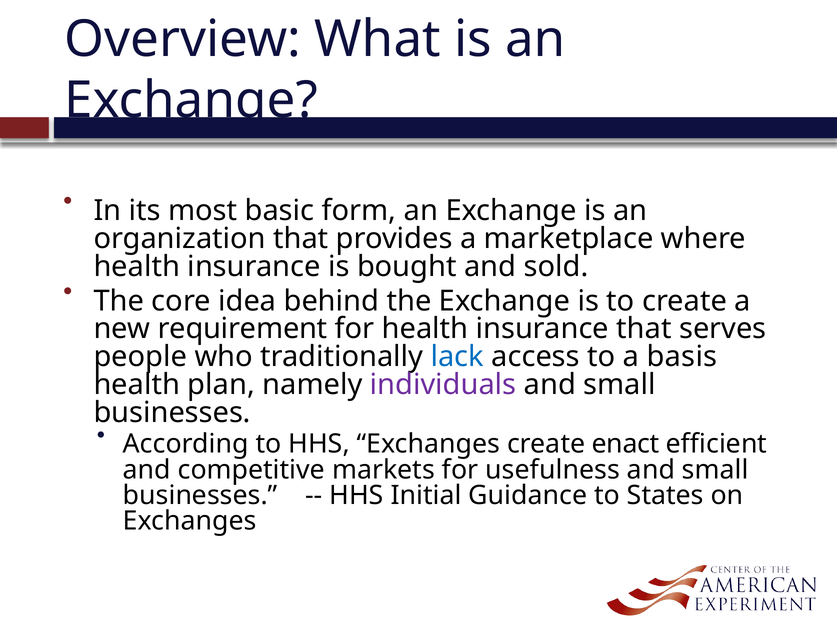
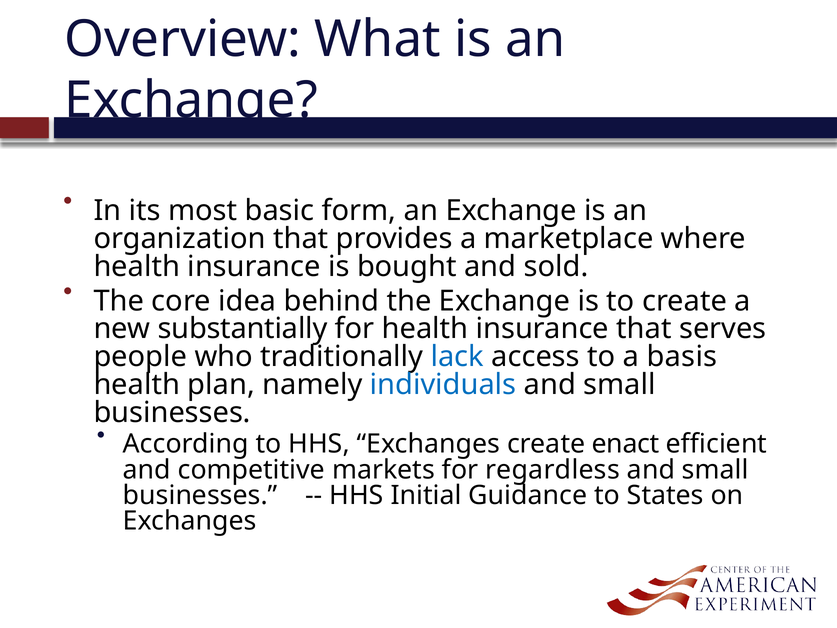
requirement: requirement -> substantially (243, 329)
individuals colour: purple -> blue (443, 384)
usefulness: usefulness -> regardless (552, 470)
